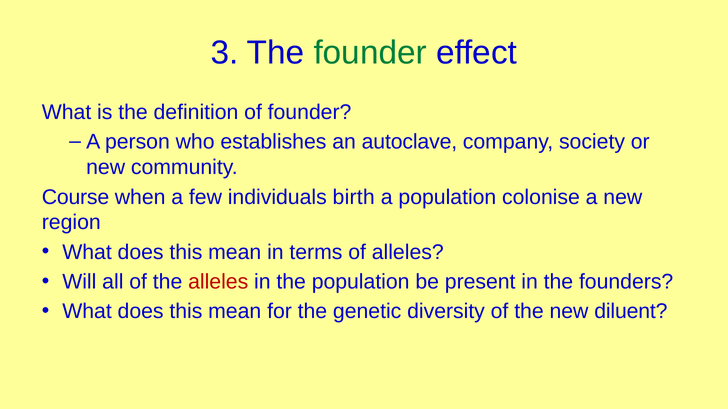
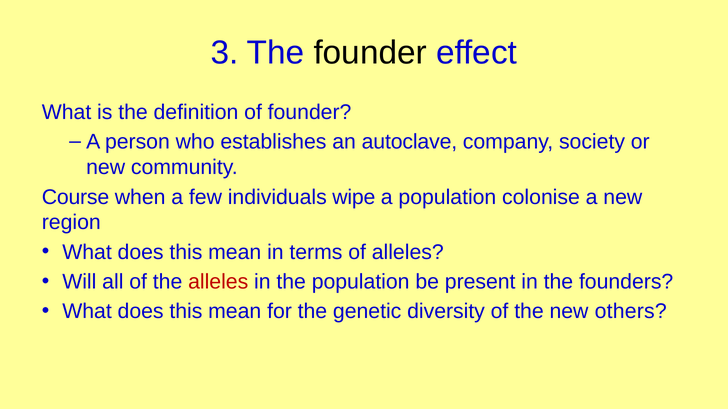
founder colour: green -> black (370, 53)
birth: birth -> wipe (354, 197)
diluent: diluent -> others (631, 312)
